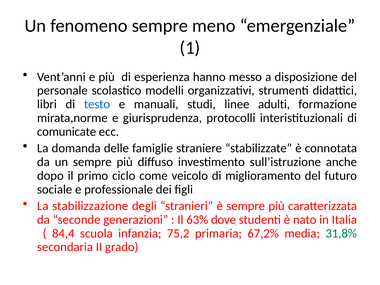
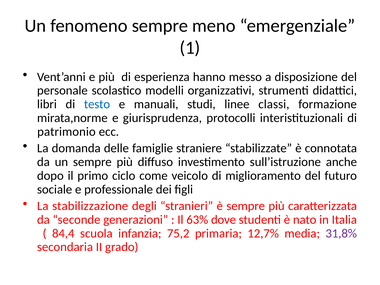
adulti: adulti -> classi (274, 104)
comunicate: comunicate -> patrimonio (66, 132)
67,2%: 67,2% -> 12,7% (263, 233)
31,8% colour: green -> purple (341, 233)
